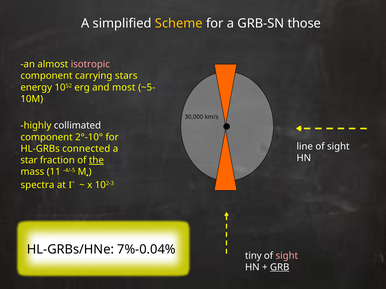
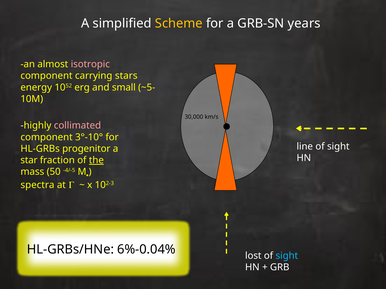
those: those -> years (304, 23)
most: most -> small (124, 87)
collimated colour: white -> pink (77, 126)
2°-10°: 2°-10° -> 3°-10° (89, 137)
connected: connected -> progenitor (86, 149)
11: 11 -> 50 (54, 172)
7%-0.04%: 7%-0.04% -> 6%-0.04% (146, 250)
tiny: tiny -> lost (253, 256)
sight colour: pink -> light blue (287, 256)
GRB underline: present -> none (280, 268)
